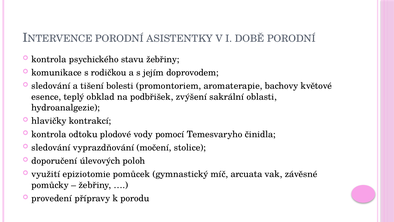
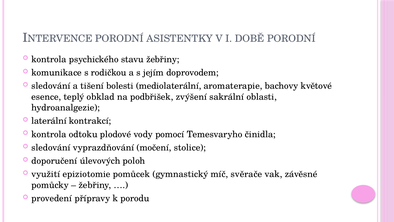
promontoriem: promontoriem -> mediolaterální (169, 86)
hlavičky: hlavičky -> laterální (49, 121)
arcuata: arcuata -> svěrače (246, 174)
